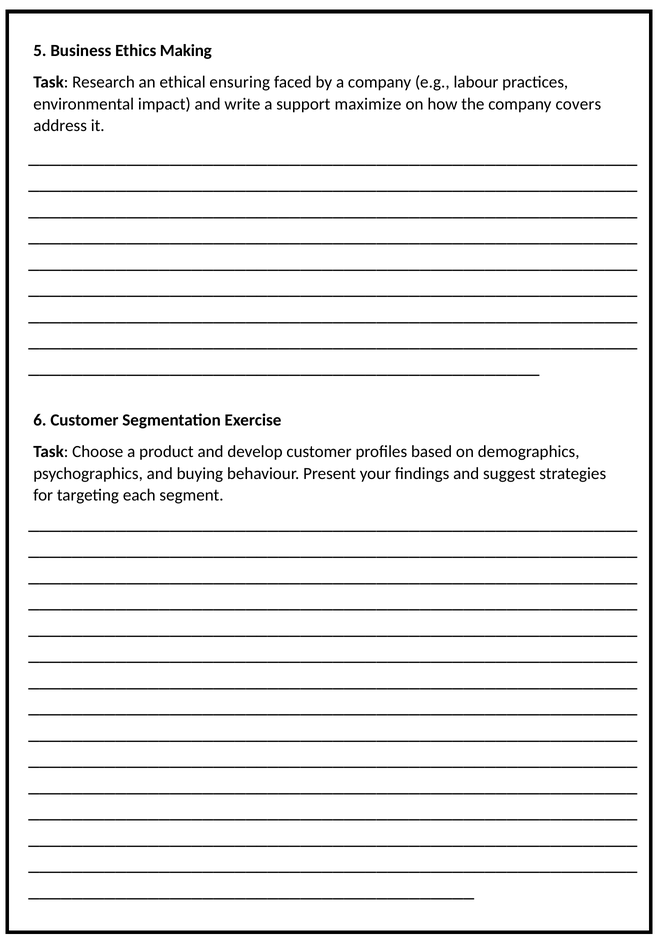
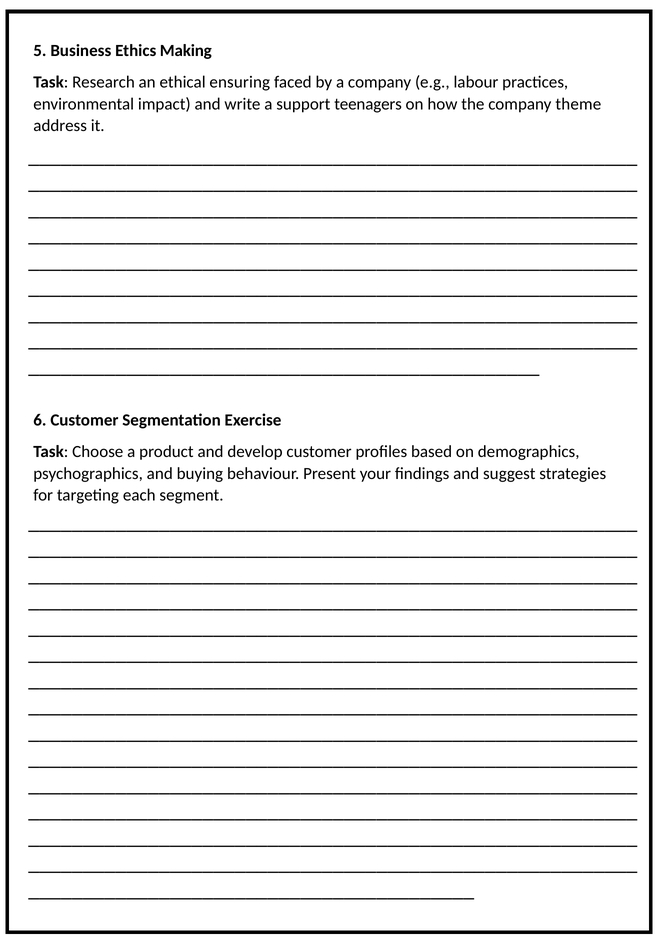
maximize: maximize -> teenagers (368, 104)
covers: covers -> theme (578, 104)
